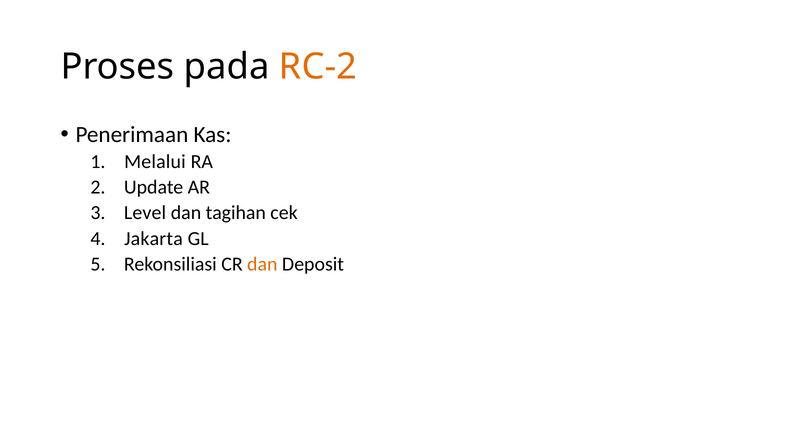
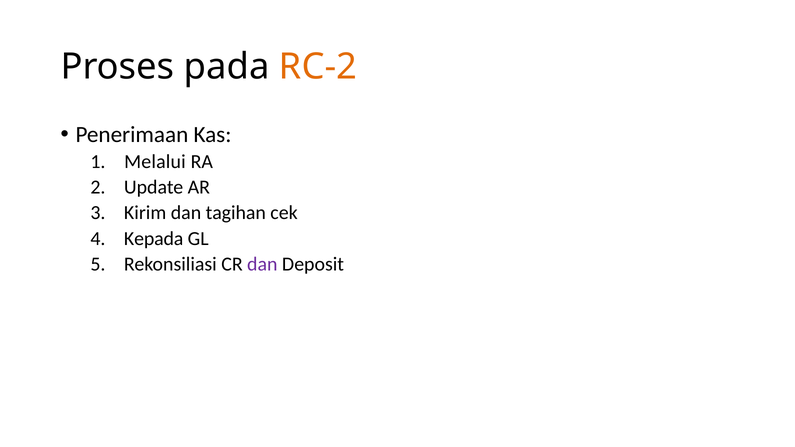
Level: Level -> Kirim (145, 213)
Jakarta: Jakarta -> Kepada (154, 239)
dan colour: orange -> purple (262, 264)
